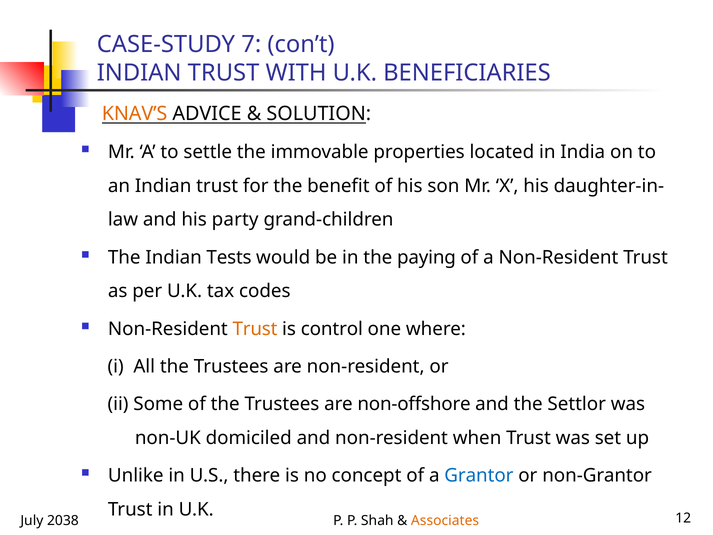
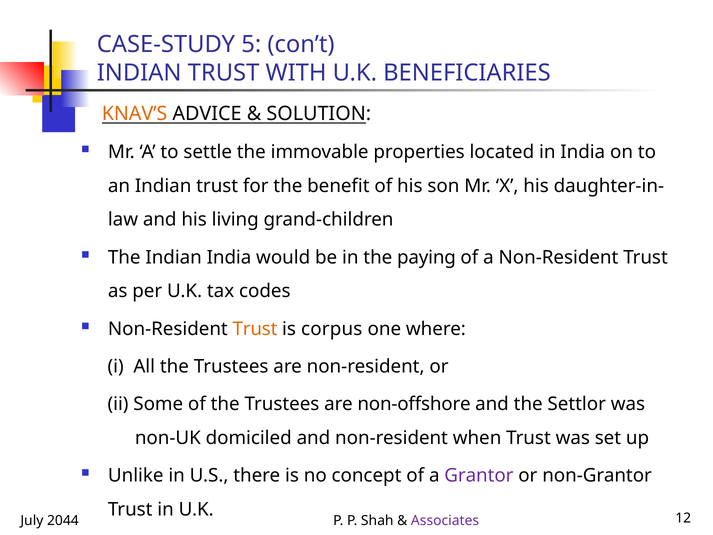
7: 7 -> 5 (251, 44)
party: party -> living (235, 220)
Indian Tests: Tests -> India (229, 257)
control: control -> corpus (332, 329)
Grantor colour: blue -> purple (479, 475)
2038: 2038 -> 2044 (63, 520)
Associates colour: orange -> purple (445, 520)
